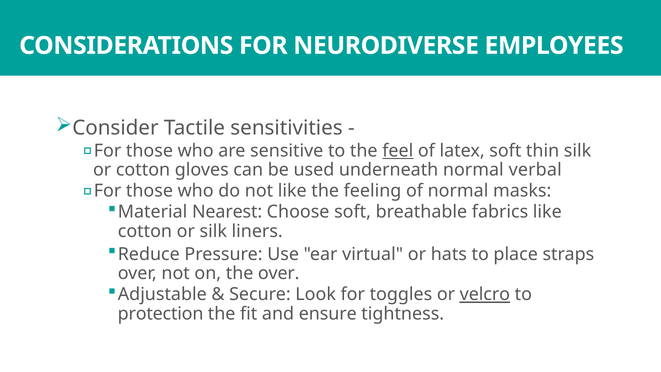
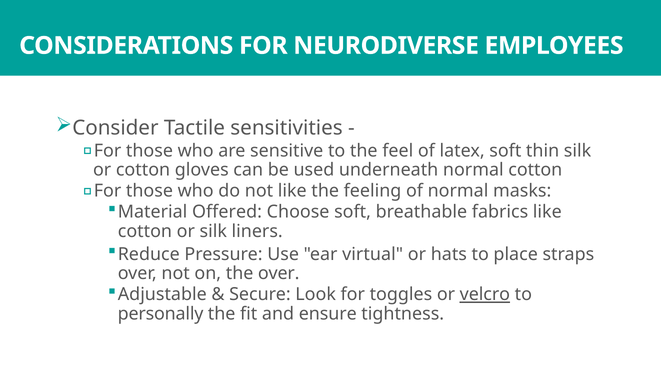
feel underline: present -> none (398, 151)
normal verbal: verbal -> cotton (535, 170)
Nearest: Nearest -> Offered (227, 212)
protection: protection -> personally (161, 314)
